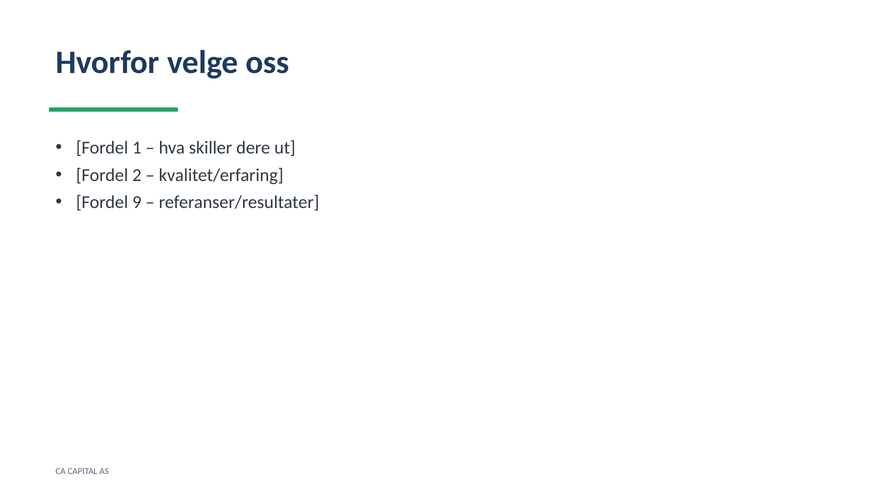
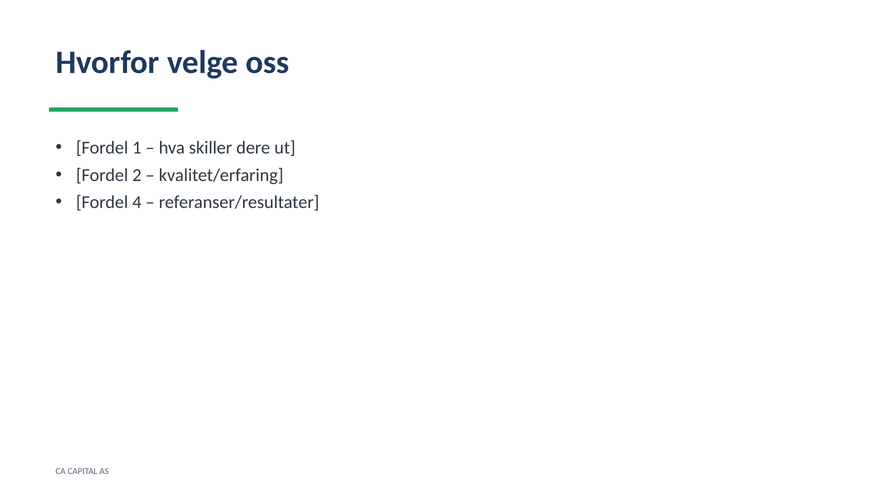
9: 9 -> 4 (137, 202)
